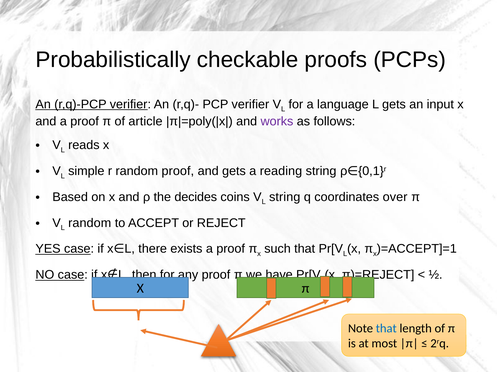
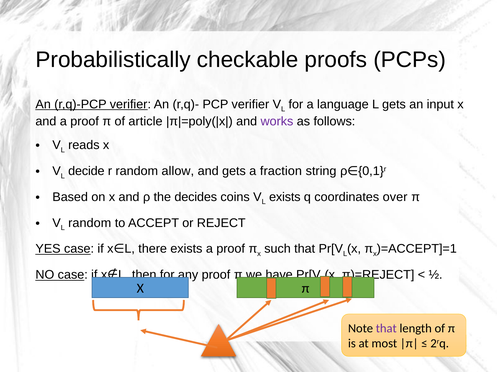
simple: simple -> decide (86, 171)
random proof: proof -> allow (178, 171)
reading: reading -> fraction (281, 171)
L string: string -> exists (285, 197)
that colour: blue -> purple (386, 329)
